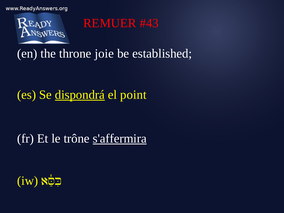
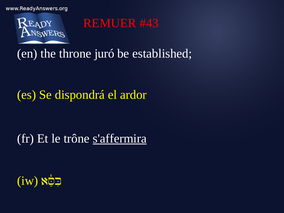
joie: joie -> juró (104, 54)
dispondrá underline: present -> none (80, 95)
point: point -> ardor (133, 95)
